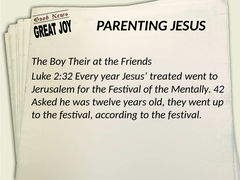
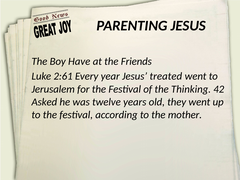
Their: Their -> Have (79, 61)
2:32: 2:32 -> 2:61 (63, 76)
Mentally: Mentally -> Thinking (191, 89)
according to the festival: festival -> mother (185, 115)
